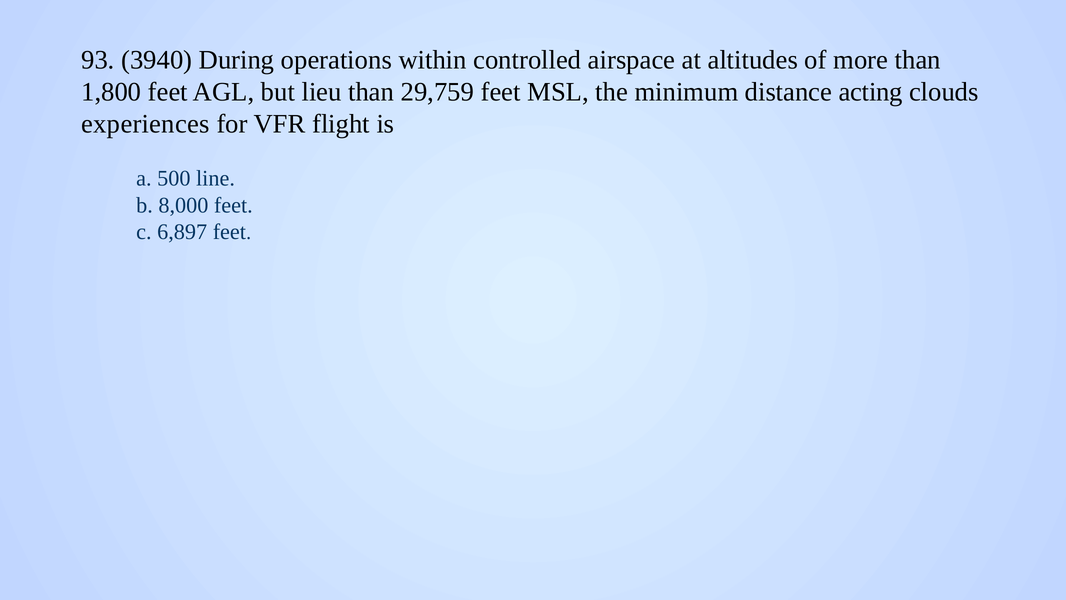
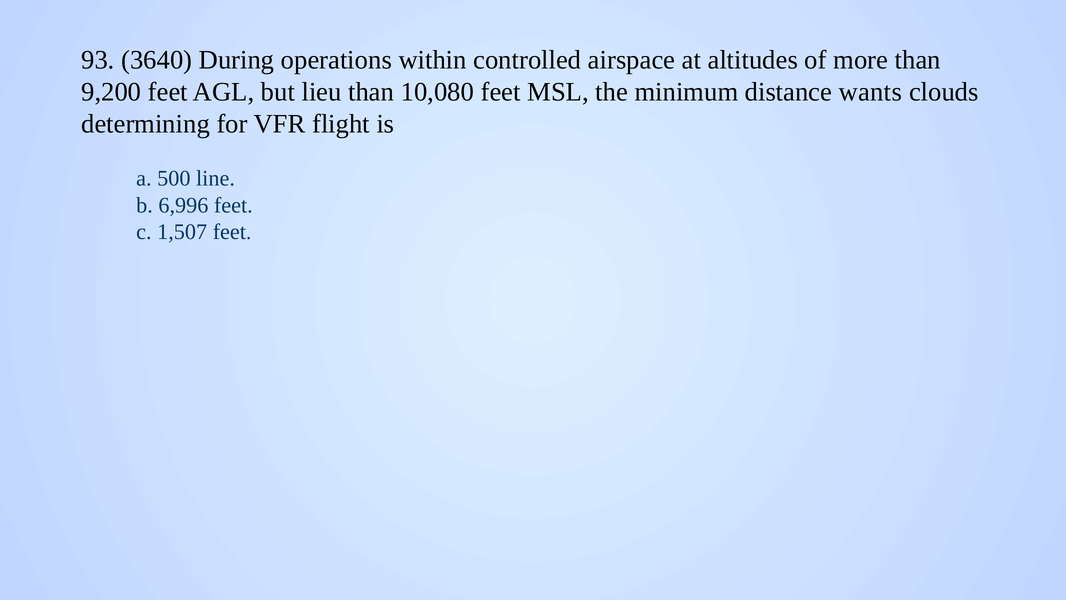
3940: 3940 -> 3640 (157, 60)
1,800: 1,800 -> 9,200 (111, 92)
29,759: 29,759 -> 10,080 (437, 92)
acting: acting -> wants (870, 92)
experiences: experiences -> determining (146, 124)
8,000: 8,000 -> 6,996 (183, 205)
6,897: 6,897 -> 1,507 (182, 232)
